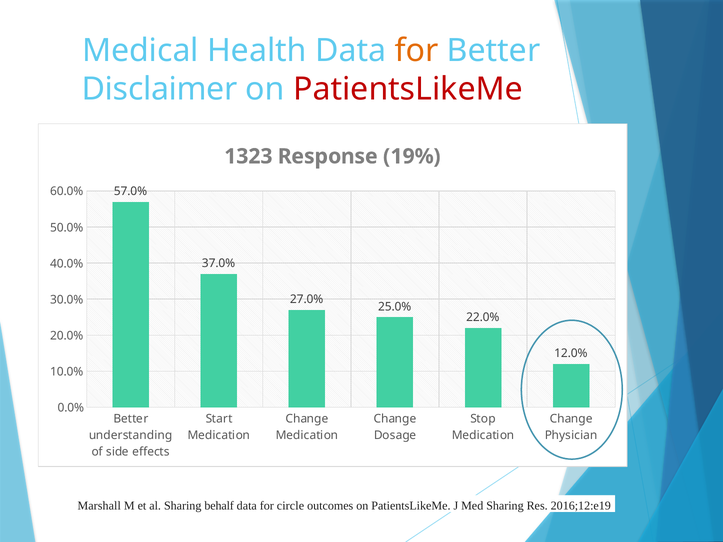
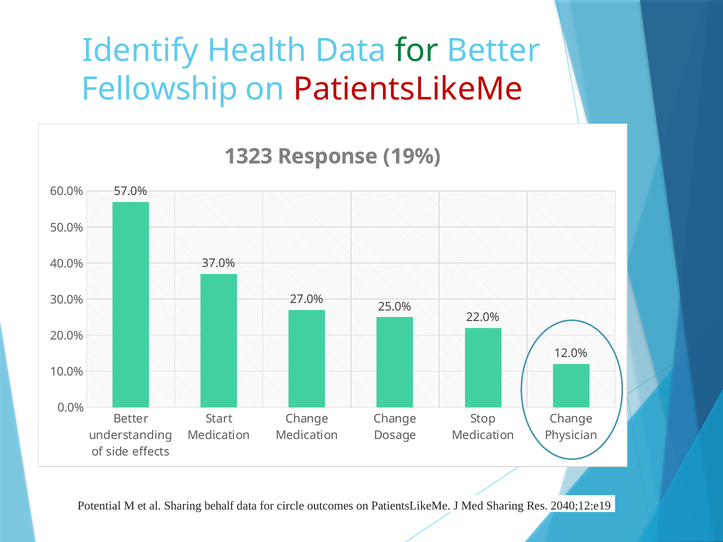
Medical: Medical -> Identify (140, 51)
for colour: orange -> green (416, 51)
Disclaimer: Disclaimer -> Fellowship (160, 89)
Marshall: Marshall -> Potential (99, 506)
2016;12:e19: 2016;12:e19 -> 2040;12:e19 (581, 506)
